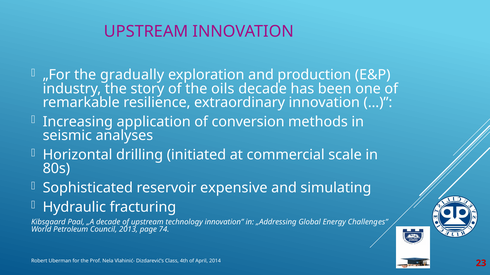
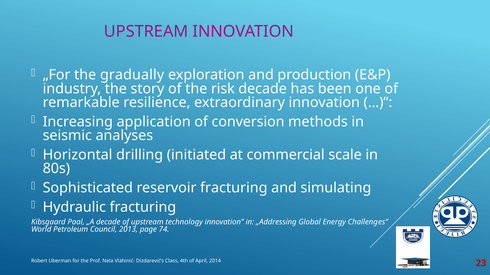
oils: oils -> risk (223, 89)
reservoir expensive: expensive -> fracturing (234, 188)
